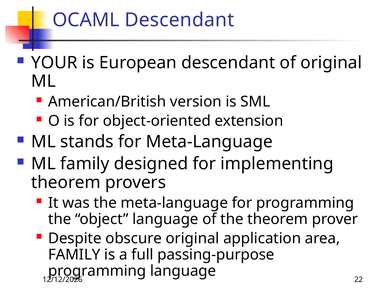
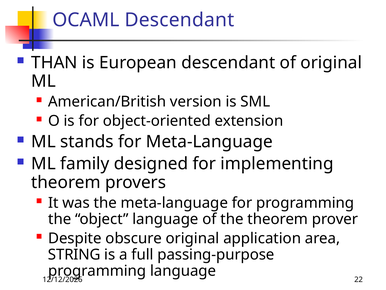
YOUR: YOUR -> THAN (54, 63)
FAMILY: FAMILY -> STRING (74, 254)
